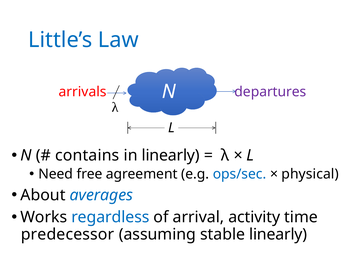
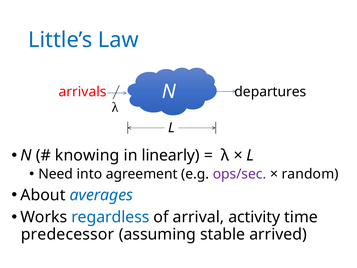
departures colour: purple -> black (270, 92)
contains: contains -> knowing (87, 155)
free: free -> into (89, 174)
ops/sec colour: blue -> purple (240, 174)
physical: physical -> random (310, 174)
stable linearly: linearly -> arrived (278, 234)
